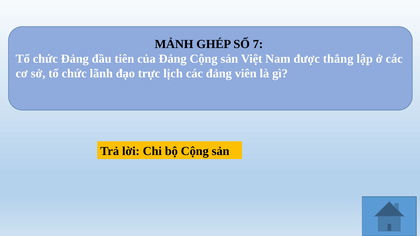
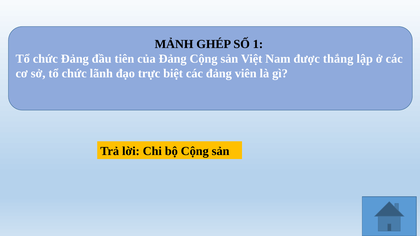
7: 7 -> 1 (258, 44)
lịch: lịch -> biệt (173, 73)
